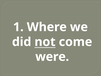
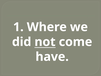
were: were -> have (52, 57)
